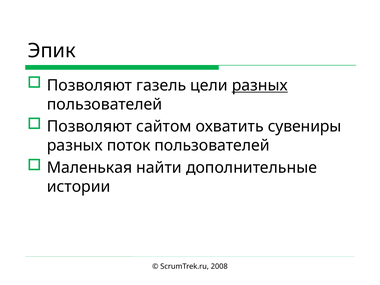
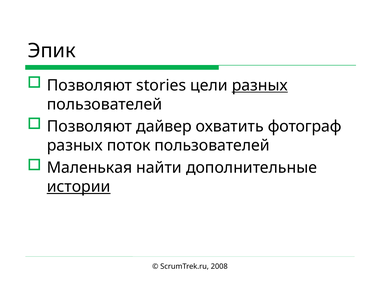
газель: газель -> stories (161, 85)
сайтом: сайтом -> дайвер (164, 127)
сувениры: сувениры -> фотограф (305, 127)
истории underline: none -> present (79, 187)
